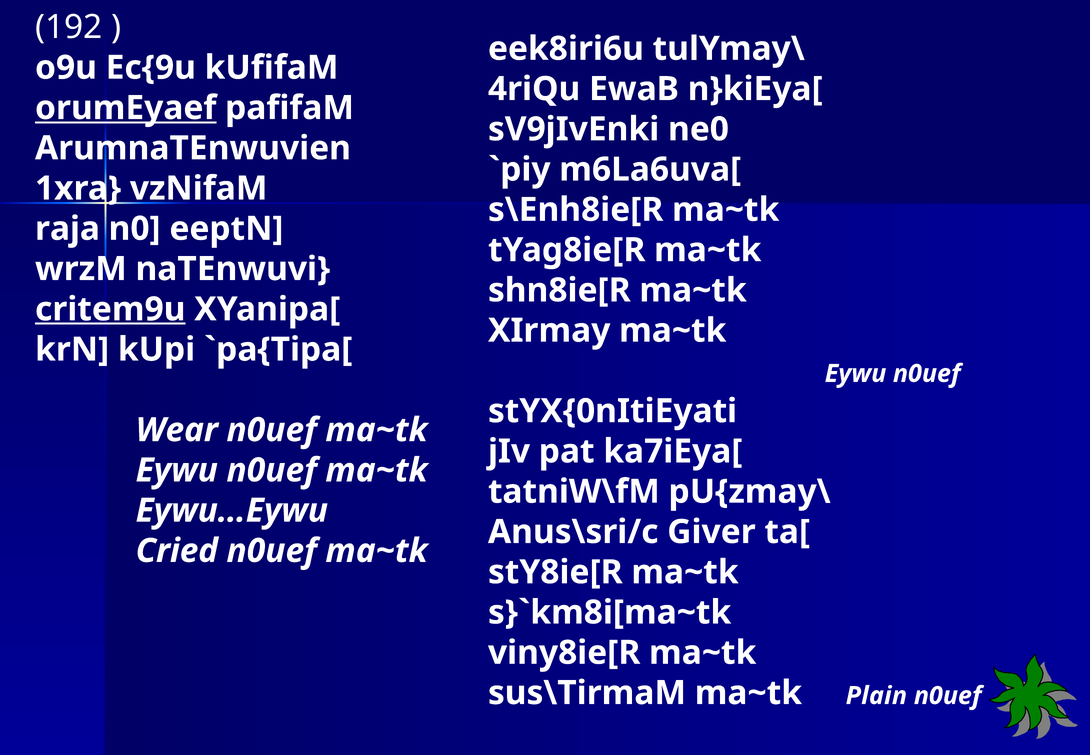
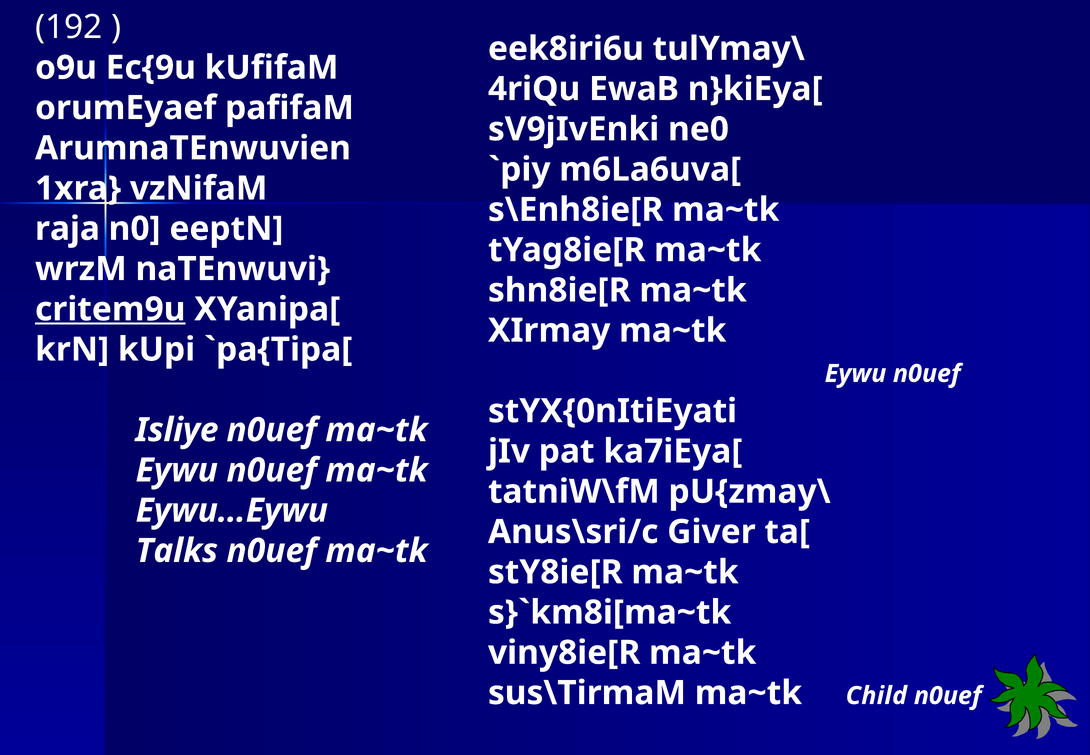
orumEyaef underline: present -> none (126, 108)
Wear: Wear -> Isliye (177, 430)
Cried: Cried -> Talks (177, 551)
Plain: Plain -> Child (876, 695)
